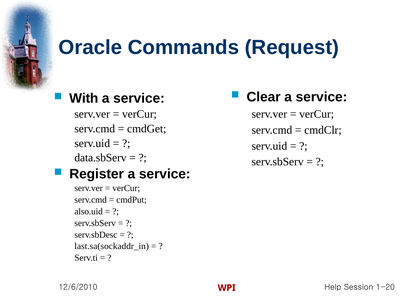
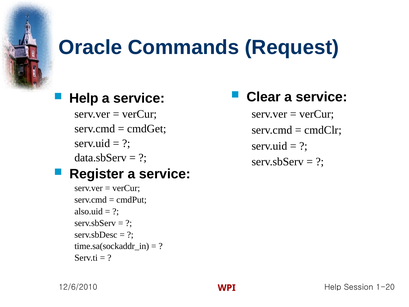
With: With -> Help (84, 98)
last.sa(sockaddr_in: last.sa(sockaddr_in -> time.sa(sockaddr_in (112, 246)
